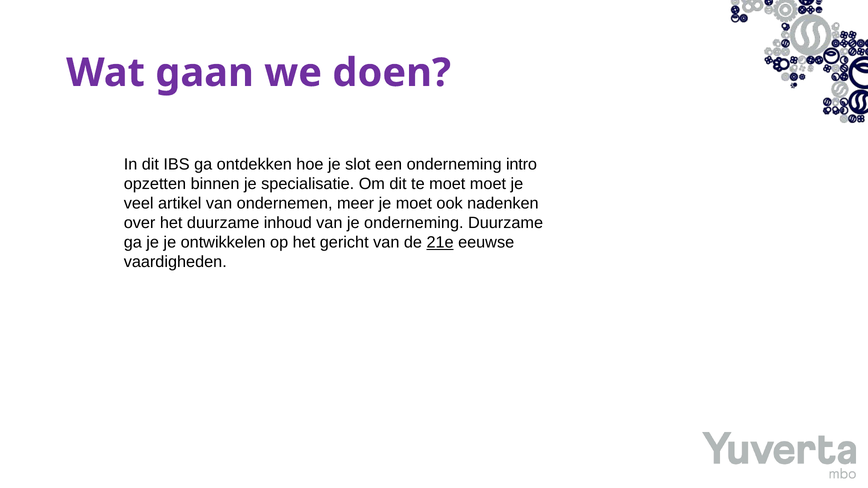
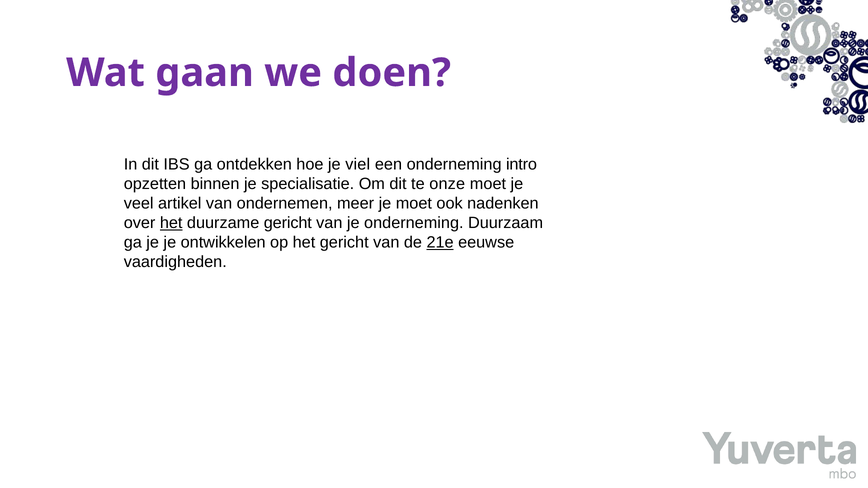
slot: slot -> viel (358, 165)
te moet: moet -> onze (447, 184)
het underline: none -> present (171, 223)
duurzame inhoud: inhoud -> gericht (288, 223)
onderneming Duurzame: Duurzame -> Duurzaam (506, 223)
